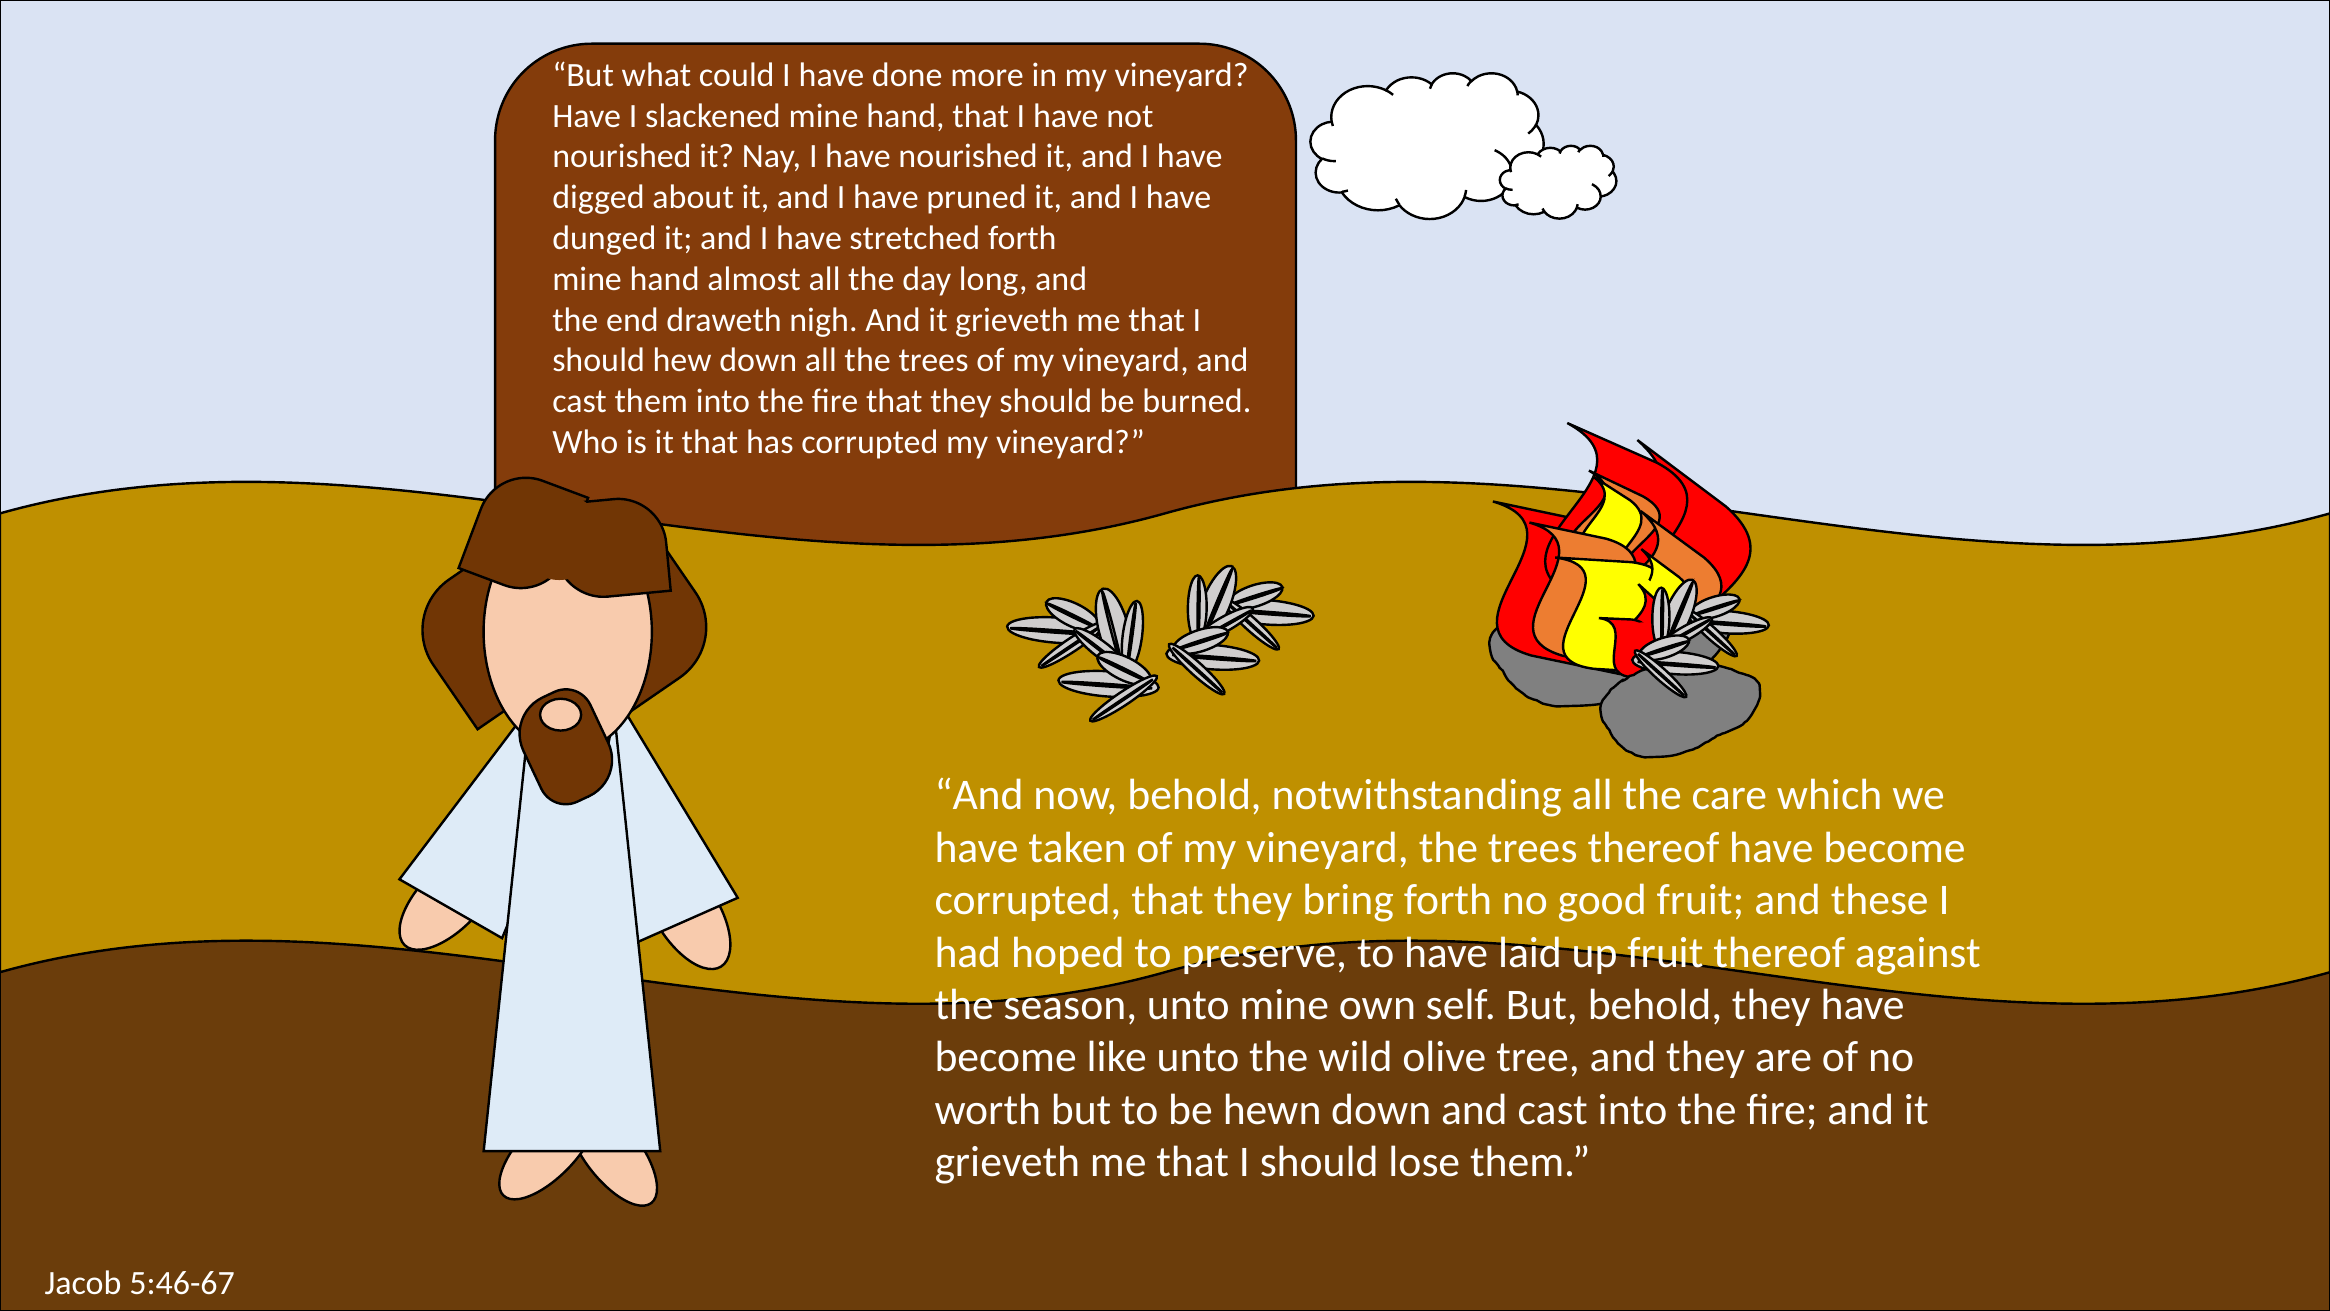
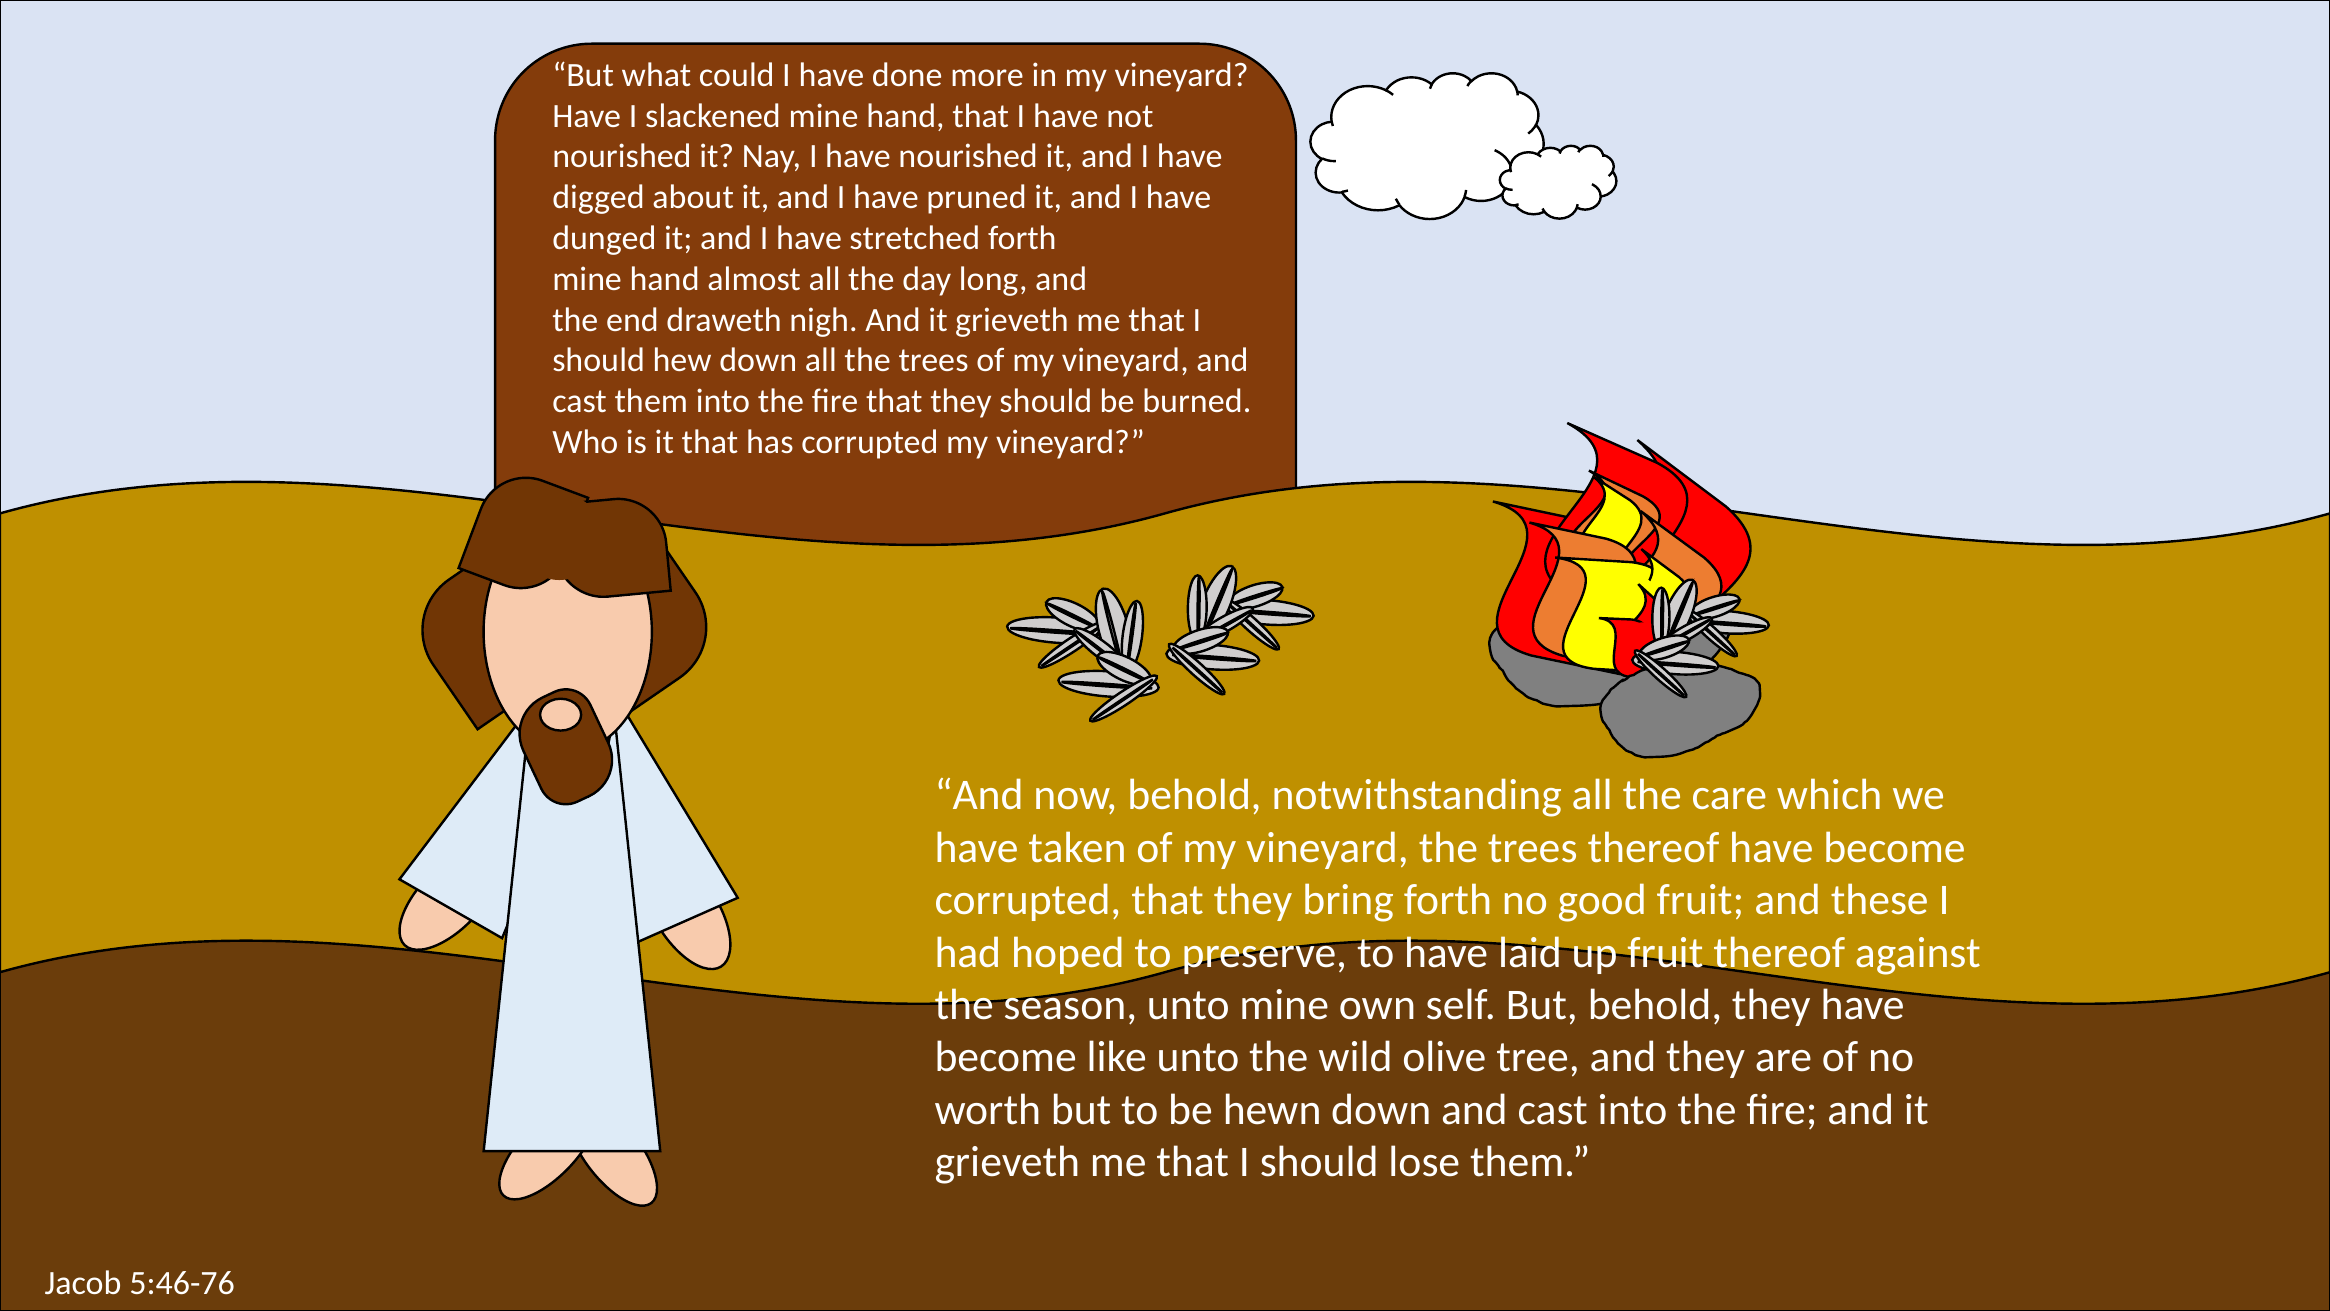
5:46-67: 5:46-67 -> 5:46-76 (182, 1283)
